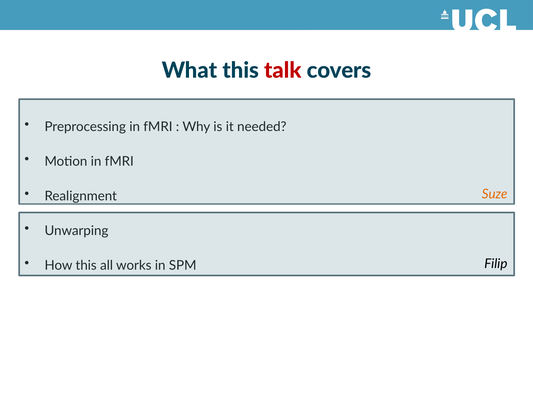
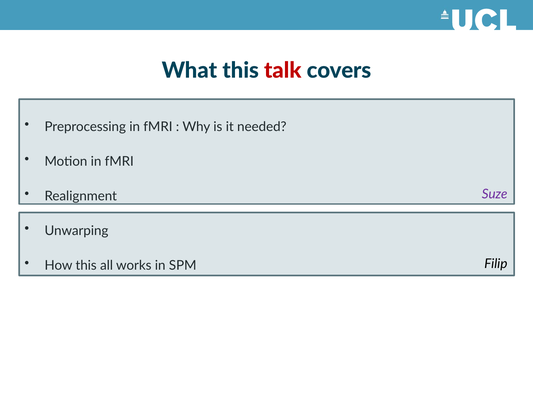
Suze colour: orange -> purple (495, 194)
